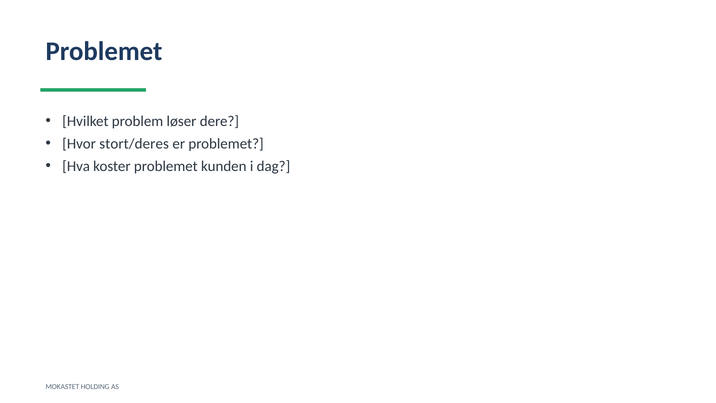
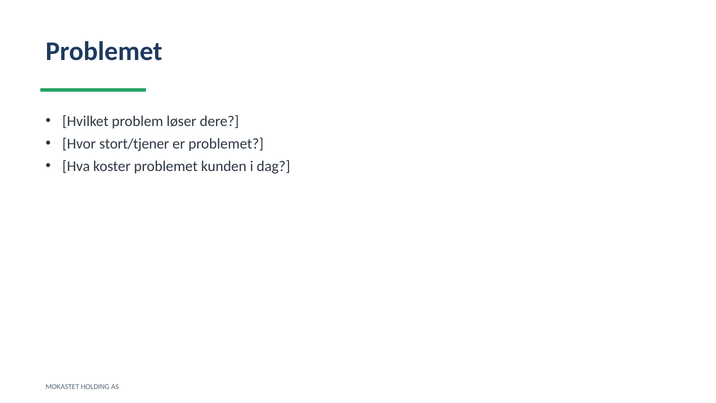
stort/deres: stort/deres -> stort/tjener (134, 144)
